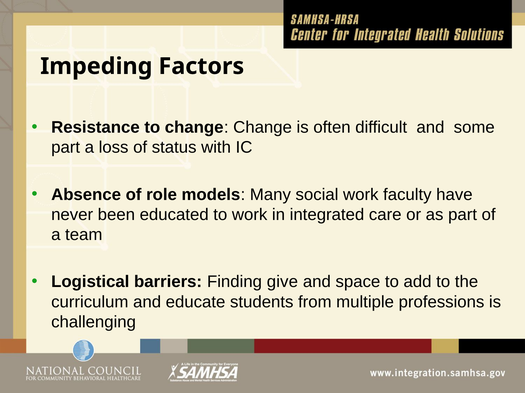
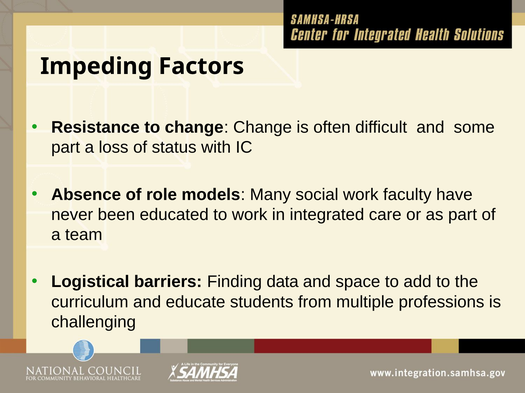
give: give -> data (283, 282)
